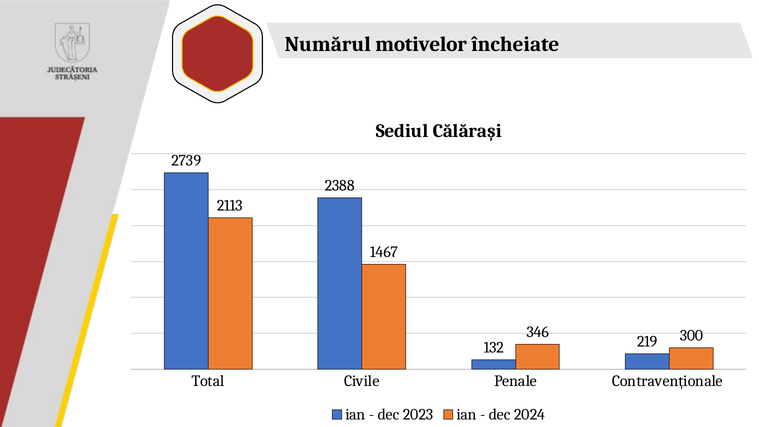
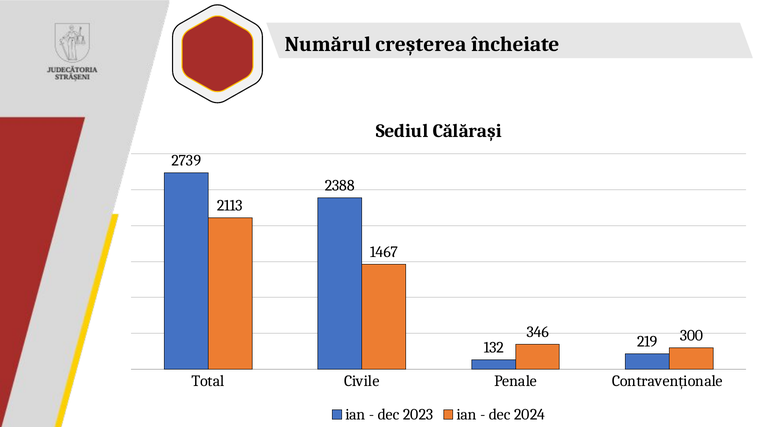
motivelor: motivelor -> creșterea (421, 44)
